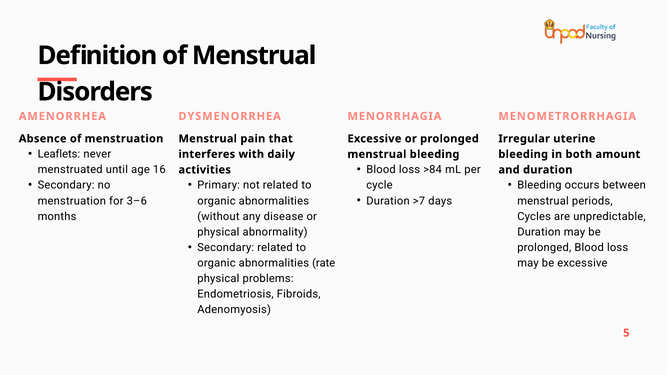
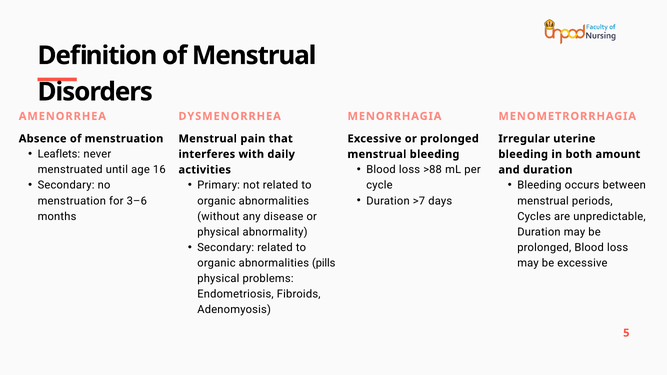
>84: >84 -> >88 (433, 170)
rate: rate -> pills (324, 263)
